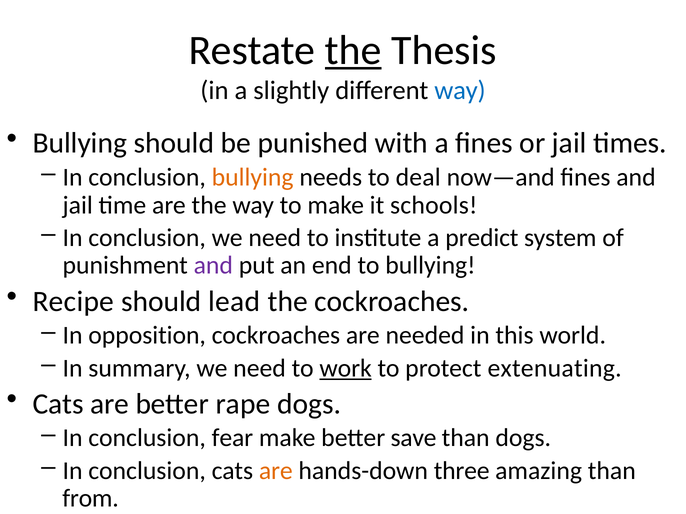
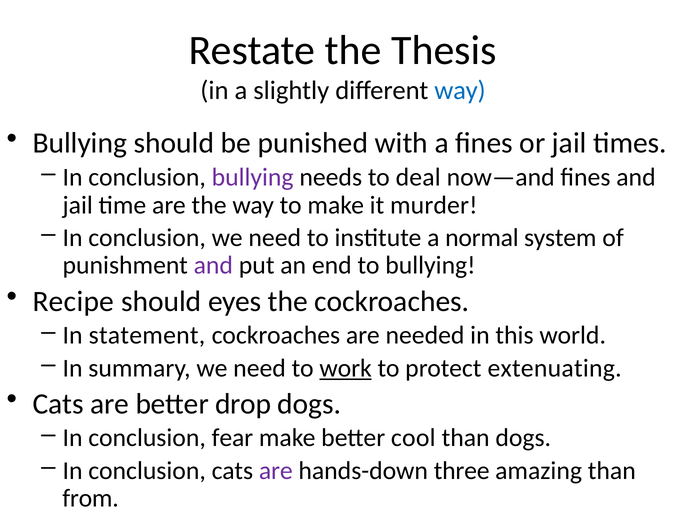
the underline: present -> none (353, 50)
bullying colour: orange -> purple (253, 177)
schools: schools -> murder (434, 205)
predict: predict -> normal (482, 238)
lead: lead -> eyes (235, 302)
opposition: opposition -> statement (147, 336)
rape: rape -> drop (243, 404)
save: save -> cool (413, 438)
are colour: orange -> purple (276, 471)
